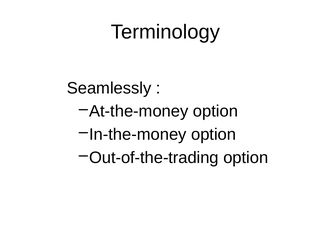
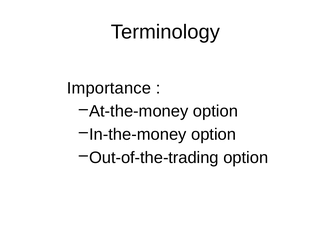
Seamlessly: Seamlessly -> Importance (109, 88)
